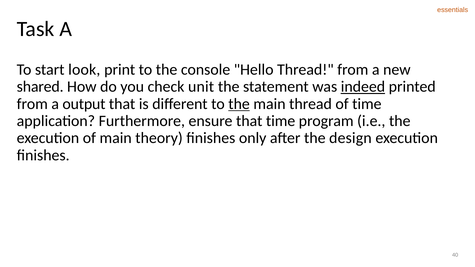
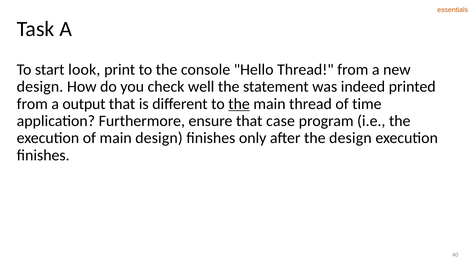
shared: shared -> design (40, 87)
unit: unit -> well (201, 87)
indeed underline: present -> none (363, 87)
that time: time -> case (280, 121)
main theory: theory -> design (159, 138)
